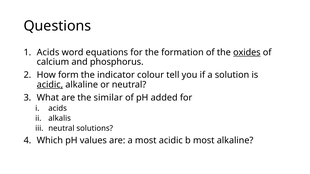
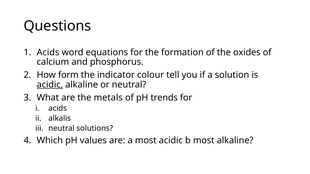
oxides underline: present -> none (247, 52)
similar: similar -> metals (108, 98)
added: added -> trends (164, 98)
